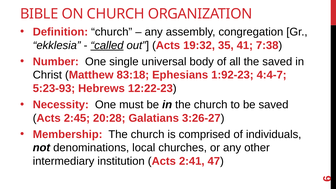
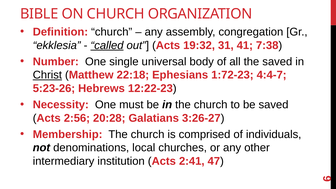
35: 35 -> 31 (226, 45)
Christ underline: none -> present (47, 75)
83:18: 83:18 -> 22:18 (133, 75)
1:92-23: 1:92-23 -> 1:72-23 (232, 75)
5:23-93: 5:23-93 -> 5:23-26 (54, 88)
2:45: 2:45 -> 2:56 (77, 118)
